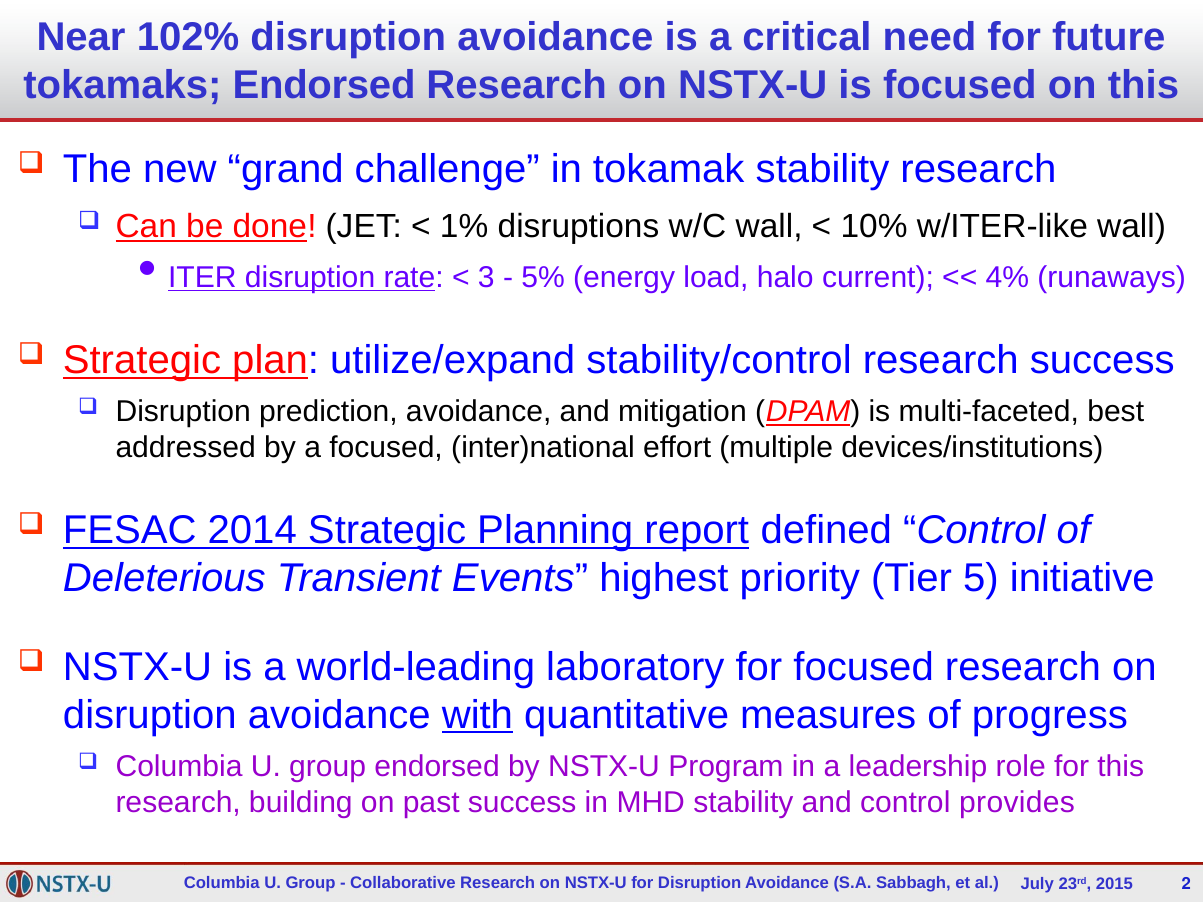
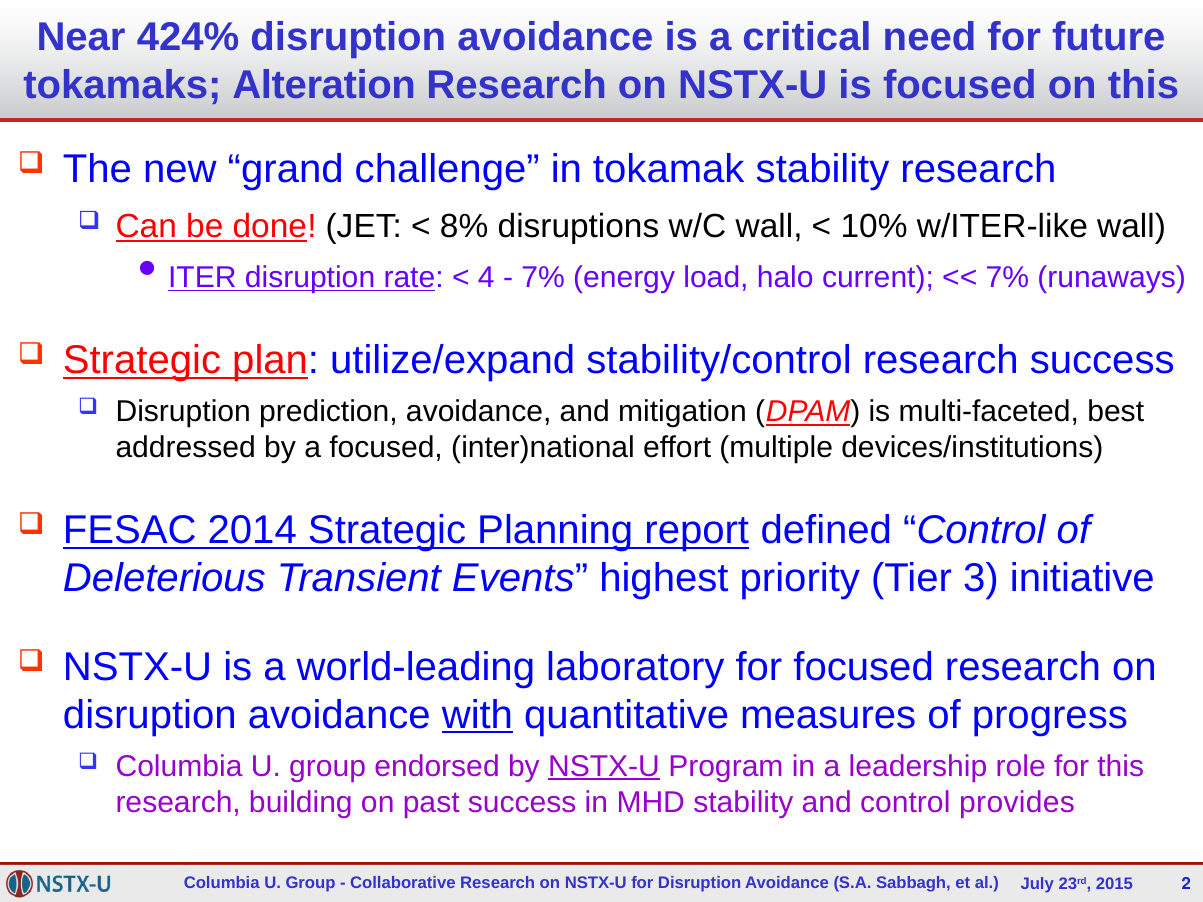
102%: 102% -> 424% (188, 37)
tokamaks Endorsed: Endorsed -> Alteration (324, 85)
1%: 1% -> 8% (464, 226)
3: 3 -> 4 (486, 277)
5%: 5% -> 7% (543, 277)
4%: 4% -> 7% (1007, 277)
5: 5 -> 3 (981, 579)
NSTX-U underline: none -> present (604, 767)
